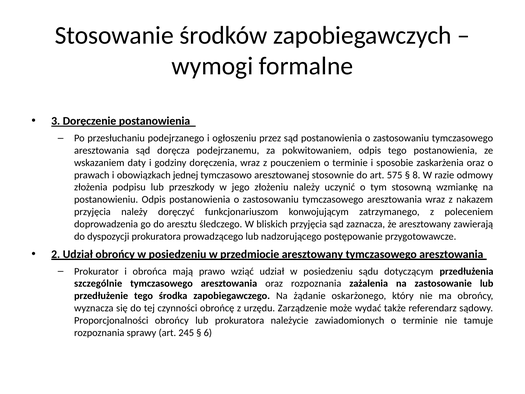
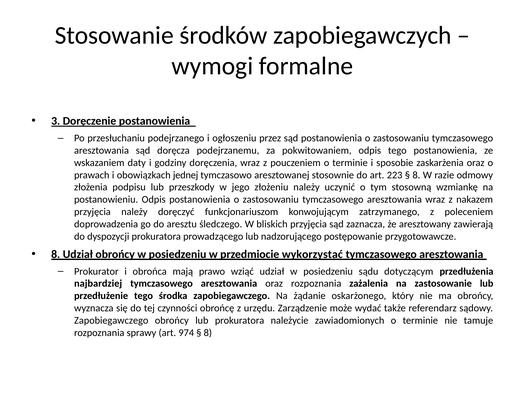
575: 575 -> 223 (395, 175)
2: 2 -> 8 (56, 254)
przedmiocie aresztowany: aresztowany -> wykorzystać (312, 254)
szczególnie: szczególnie -> najbardziej (98, 283)
Proporcjonalności: Proporcjonalności -> Zapobiegawczego (111, 320)
245: 245 -> 974 (186, 332)
6: 6 -> 8 (208, 332)
